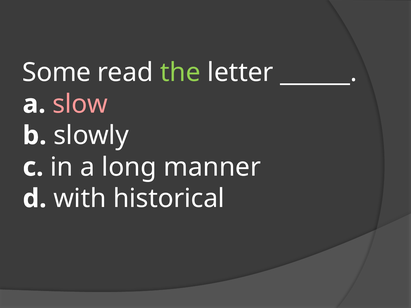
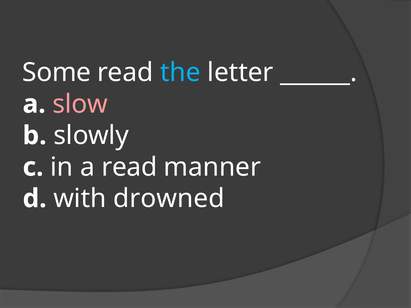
the colour: light green -> light blue (180, 73)
a long: long -> read (129, 167)
historical: historical -> drowned (169, 199)
